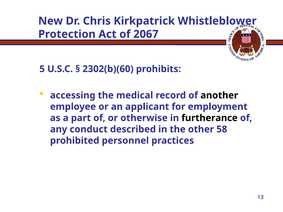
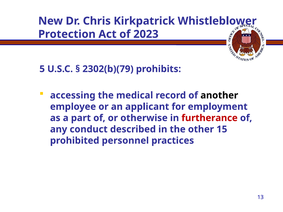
2067: 2067 -> 2023 (146, 34)
2302(b)(60: 2302(b)(60 -> 2302(b)(79 (108, 69)
furtherance colour: black -> red (210, 118)
58: 58 -> 15 (222, 129)
